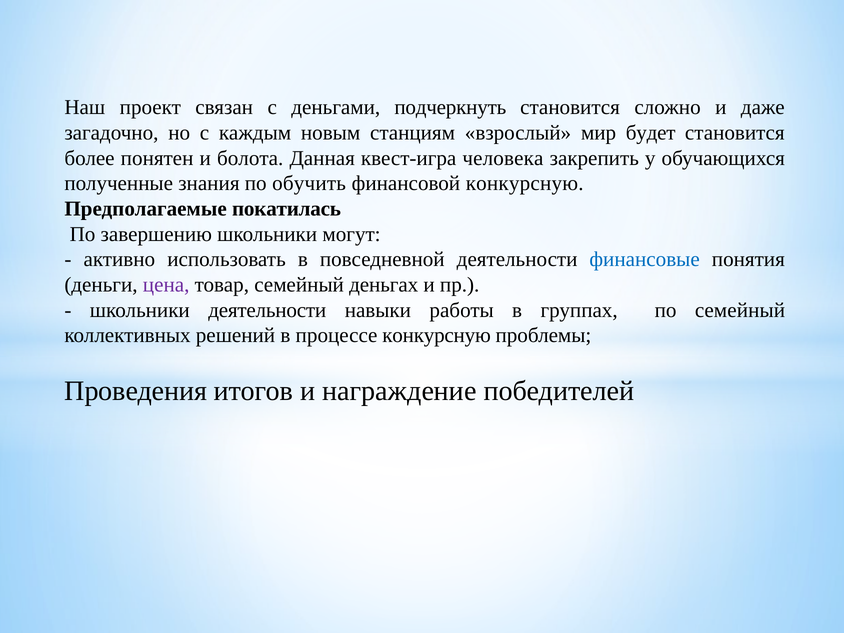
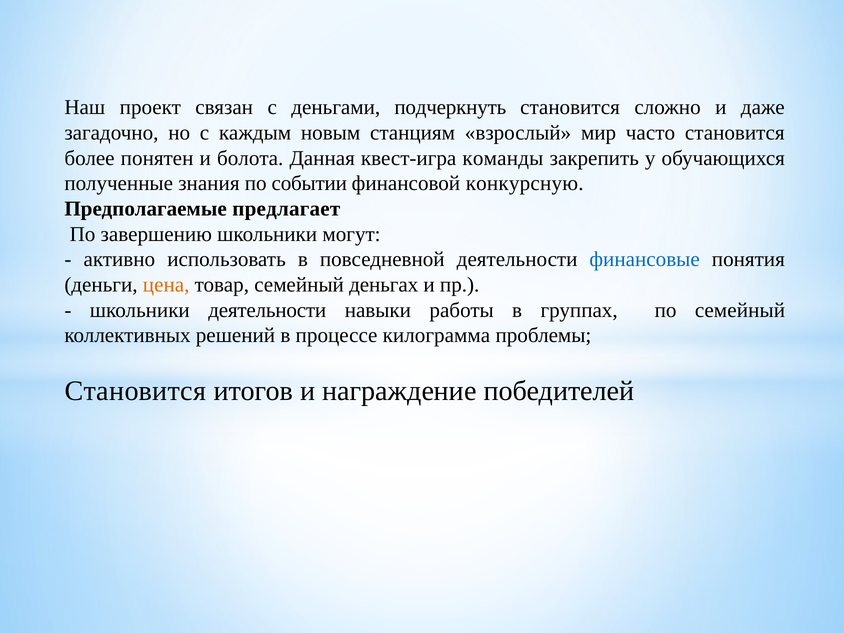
будет: будет -> часто (651, 133)
человека: человека -> команды (503, 158)
обучить: обучить -> событии (309, 183)
покатилась: покатилась -> предлагает (286, 209)
цена colour: purple -> orange (166, 285)
процессе конкурсную: конкурсную -> килограмма (436, 335)
Проведения: Проведения -> Становится (135, 391)
